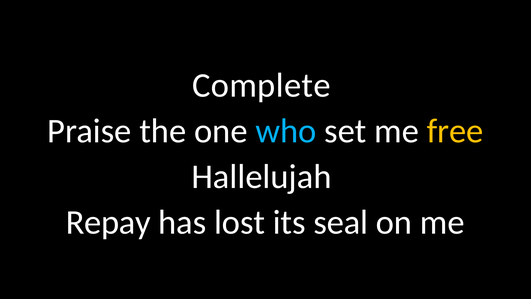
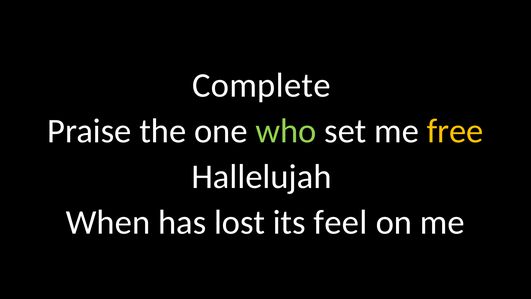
who colour: light blue -> light green (286, 131)
Repay: Repay -> When (108, 222)
seal: seal -> feel (341, 222)
